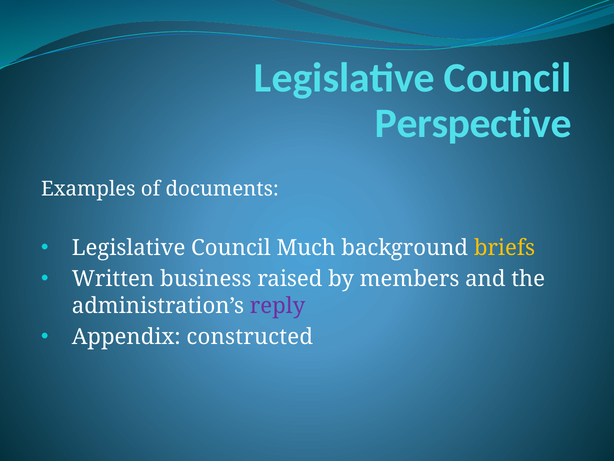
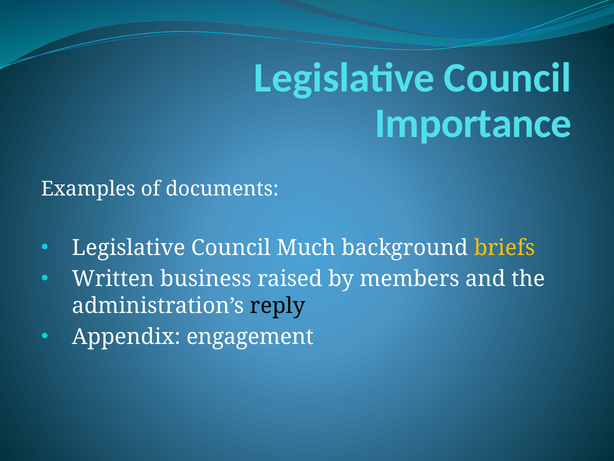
Perspective: Perspective -> Importance (473, 123)
reply colour: purple -> black (278, 306)
constructed: constructed -> engagement (250, 337)
